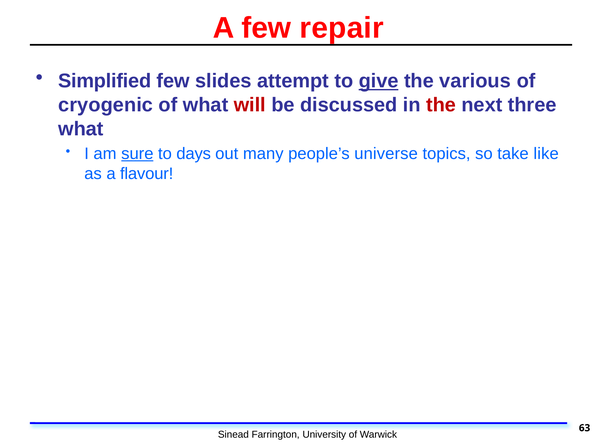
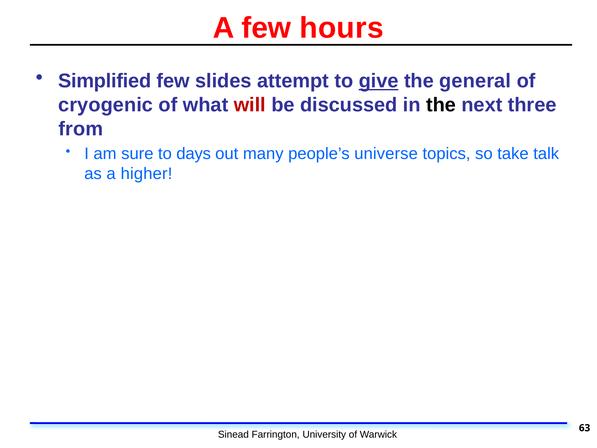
repair: repair -> hours (342, 28)
various: various -> general (475, 81)
the colour: red -> black (441, 105)
what: what -> from (81, 129)
sure underline: present -> none (137, 154)
like: like -> talk (546, 154)
flavour: flavour -> higher (146, 174)
